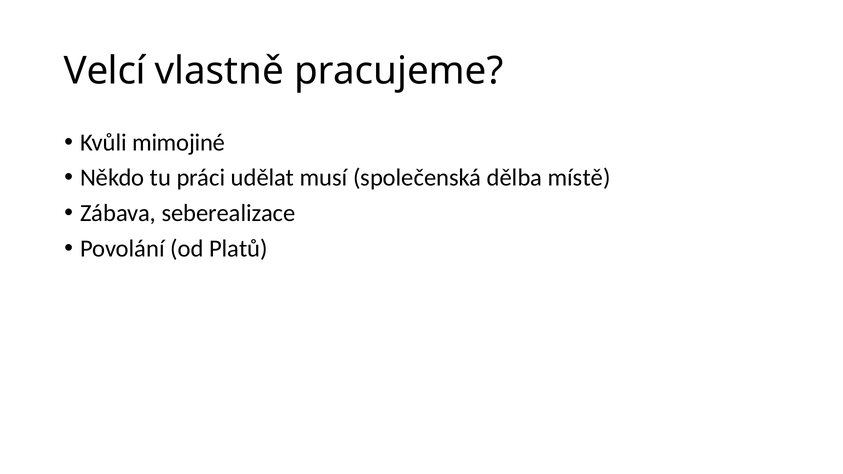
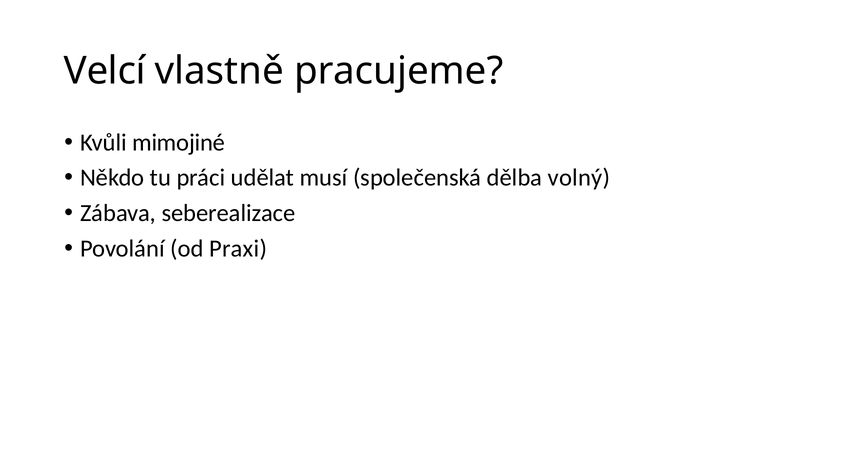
místě: místě -> volný (579, 178)
Platů: Platů -> Praxi (238, 249)
